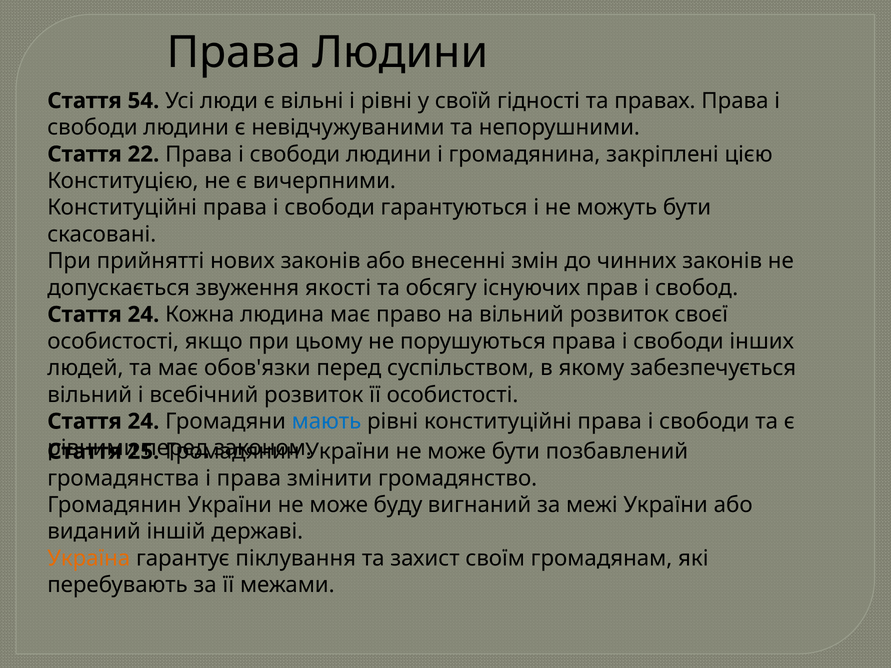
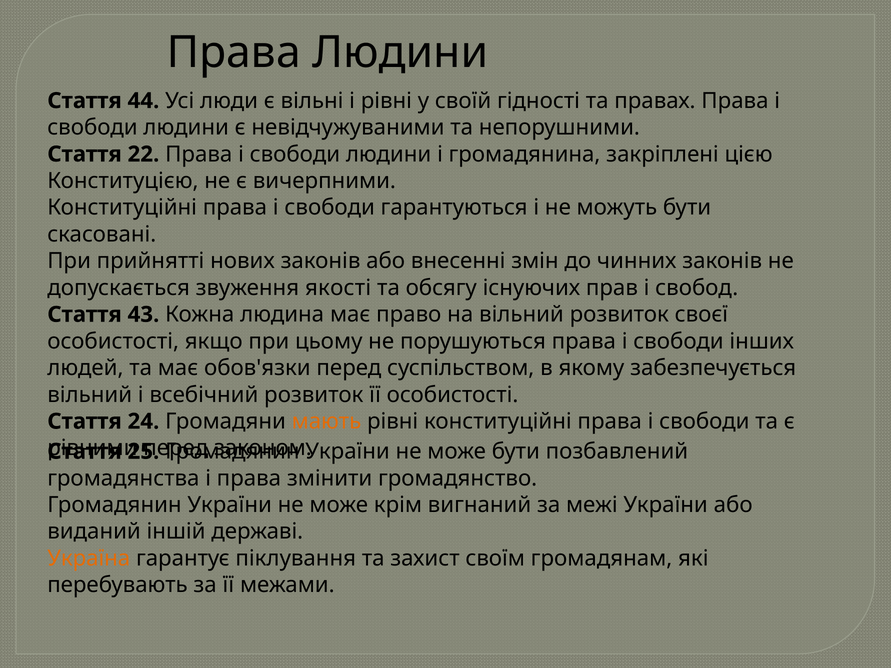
54: 54 -> 44 (143, 101)
24: 24 -> 43 (143, 315)
мають colour: blue -> orange (327, 422)
буду: буду -> крім (398, 505)
